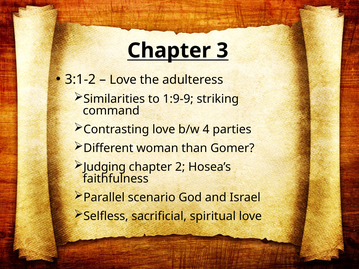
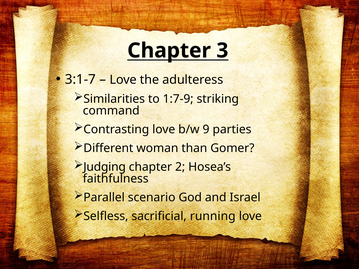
3:1-2: 3:1-2 -> 3:1-7 (80, 79)
1:9-9: 1:9-9 -> 1:7-9 (178, 99)
4: 4 -> 9 (206, 130)
spiritual: spiritual -> running (213, 216)
